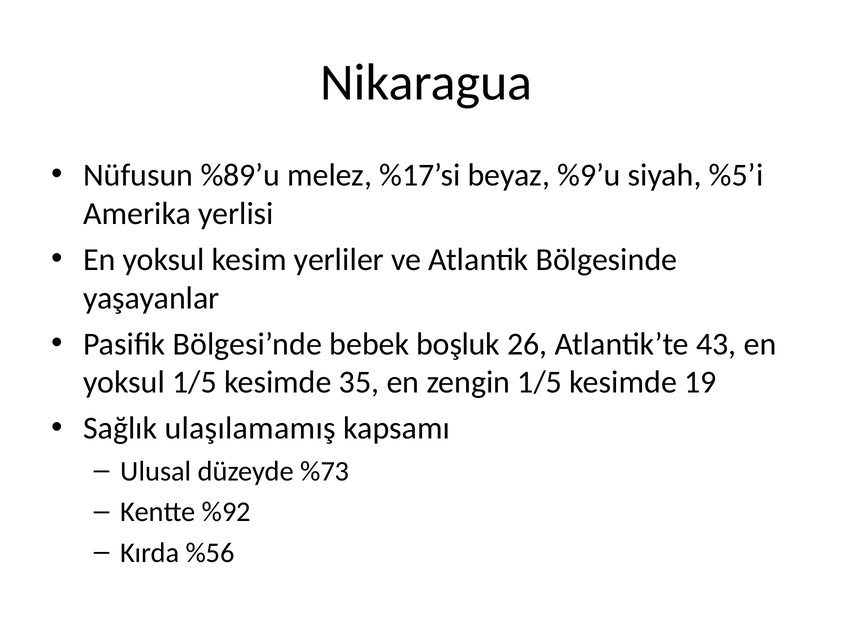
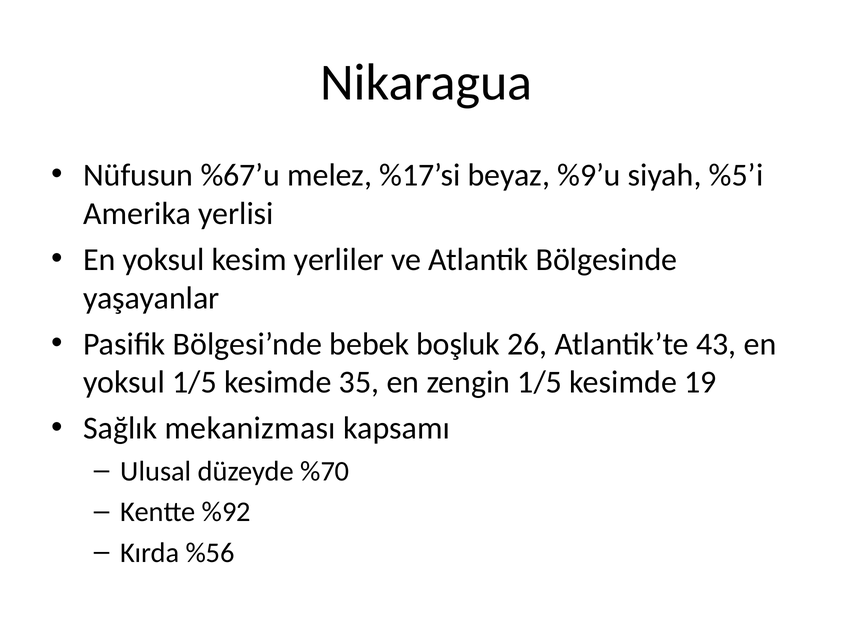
%89’u: %89’u -> %67’u (240, 175)
ulaşılamamış: ulaşılamamış -> mekanizması (250, 428)
%73: %73 -> %70 (325, 471)
